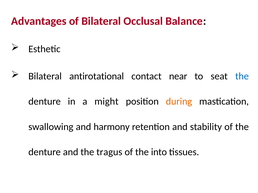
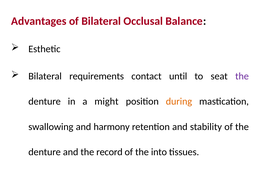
antirotational: antirotational -> requirements (97, 76)
near: near -> until (178, 76)
the colour: blue -> purple (242, 76)
tragus: tragus -> record (109, 152)
